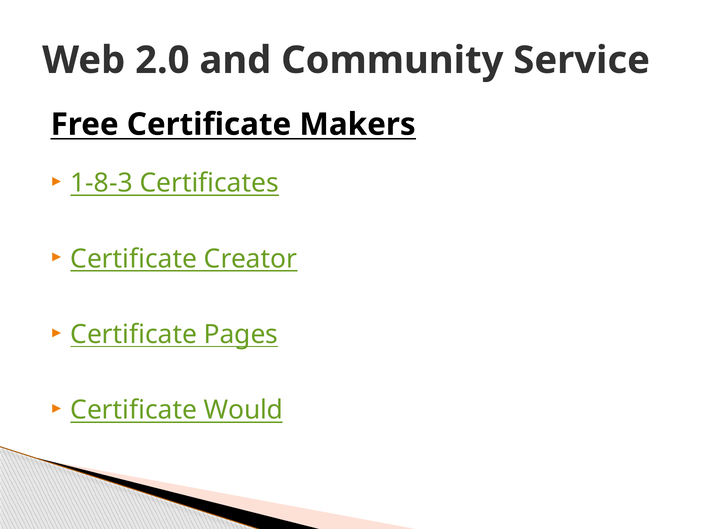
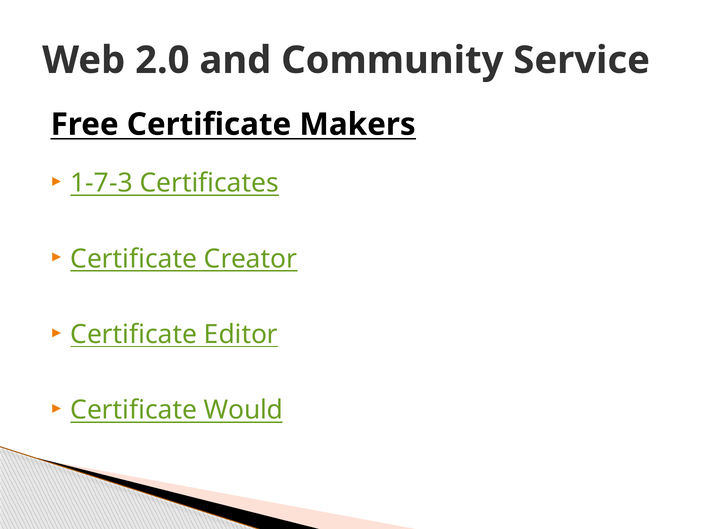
1-8-3: 1-8-3 -> 1-7-3 (102, 183)
Pages: Pages -> Editor (241, 334)
